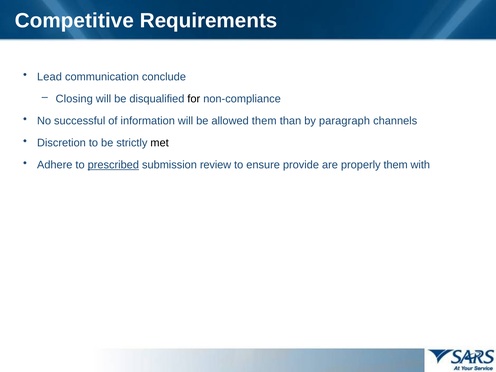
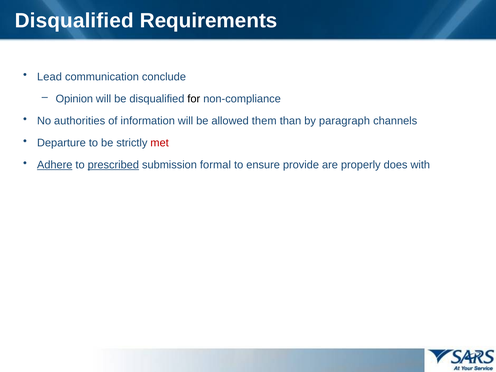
Competitive: Competitive -> Disqualified (74, 21)
Closing: Closing -> Opinion (74, 99)
successful: successful -> authorities (80, 121)
Discretion: Discretion -> Departure (61, 143)
met colour: black -> red (160, 143)
Adhere underline: none -> present (55, 165)
review: review -> formal (215, 165)
properly them: them -> does (396, 165)
